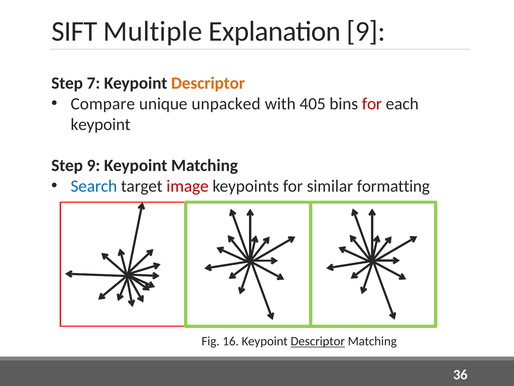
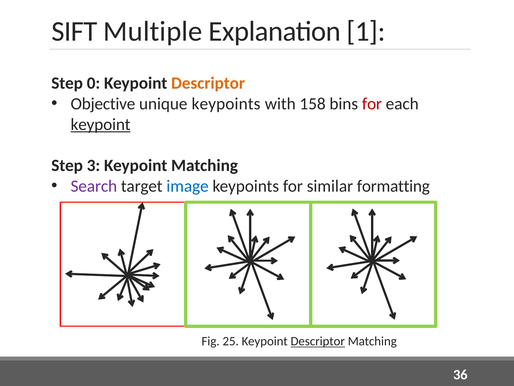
Explanation 9: 9 -> 1 (366, 31)
7: 7 -> 0 (93, 83)
Compare: Compare -> Objective (103, 104)
unique unpacked: unpacked -> keypoints (226, 104)
405: 405 -> 158 (313, 104)
keypoint underline: none -> present (101, 124)
Step 9: 9 -> 3 (93, 165)
Search colour: blue -> purple (94, 186)
image colour: red -> blue (188, 186)
16: 16 -> 25 (231, 341)
